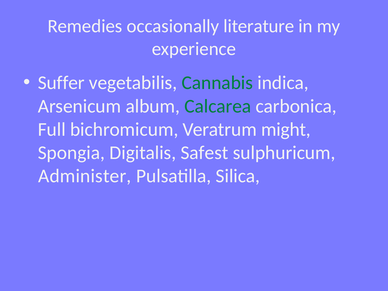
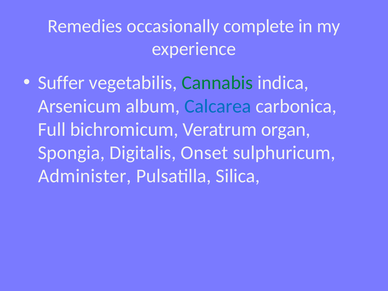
literature: literature -> complete (259, 26)
Calcarea colour: green -> blue (218, 106)
might: might -> organ (286, 129)
Safest: Safest -> Onset (204, 153)
